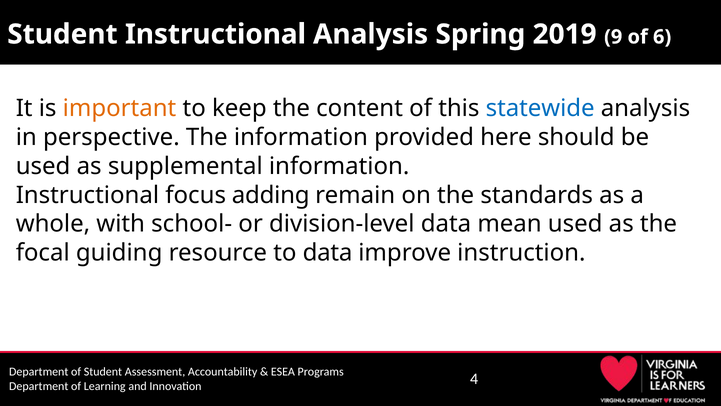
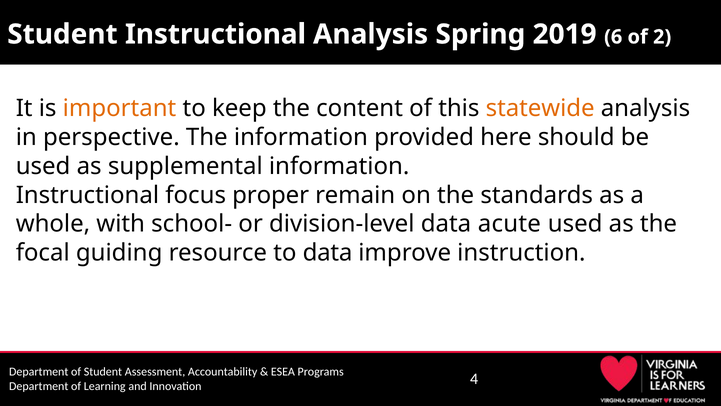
9: 9 -> 6 (613, 37)
6: 6 -> 2 (662, 37)
statewide colour: blue -> orange (540, 108)
adding: adding -> proper (271, 195)
mean: mean -> acute (509, 224)
